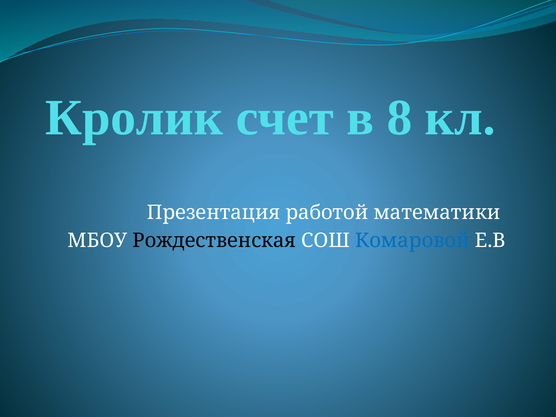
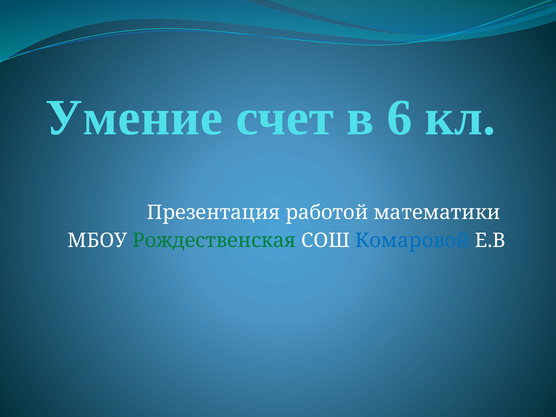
Кролик: Кролик -> Умение (134, 118)
8: 8 -> 6 (399, 118)
Рождественская colour: black -> green (214, 241)
